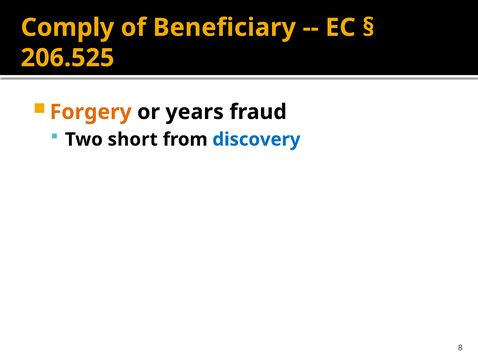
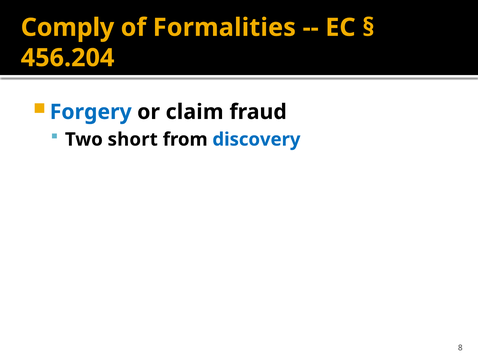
Beneficiary: Beneficiary -> Formalities (224, 27)
206.525: 206.525 -> 456.204 (68, 58)
Forgery colour: orange -> blue (91, 112)
years: years -> claim (195, 112)
